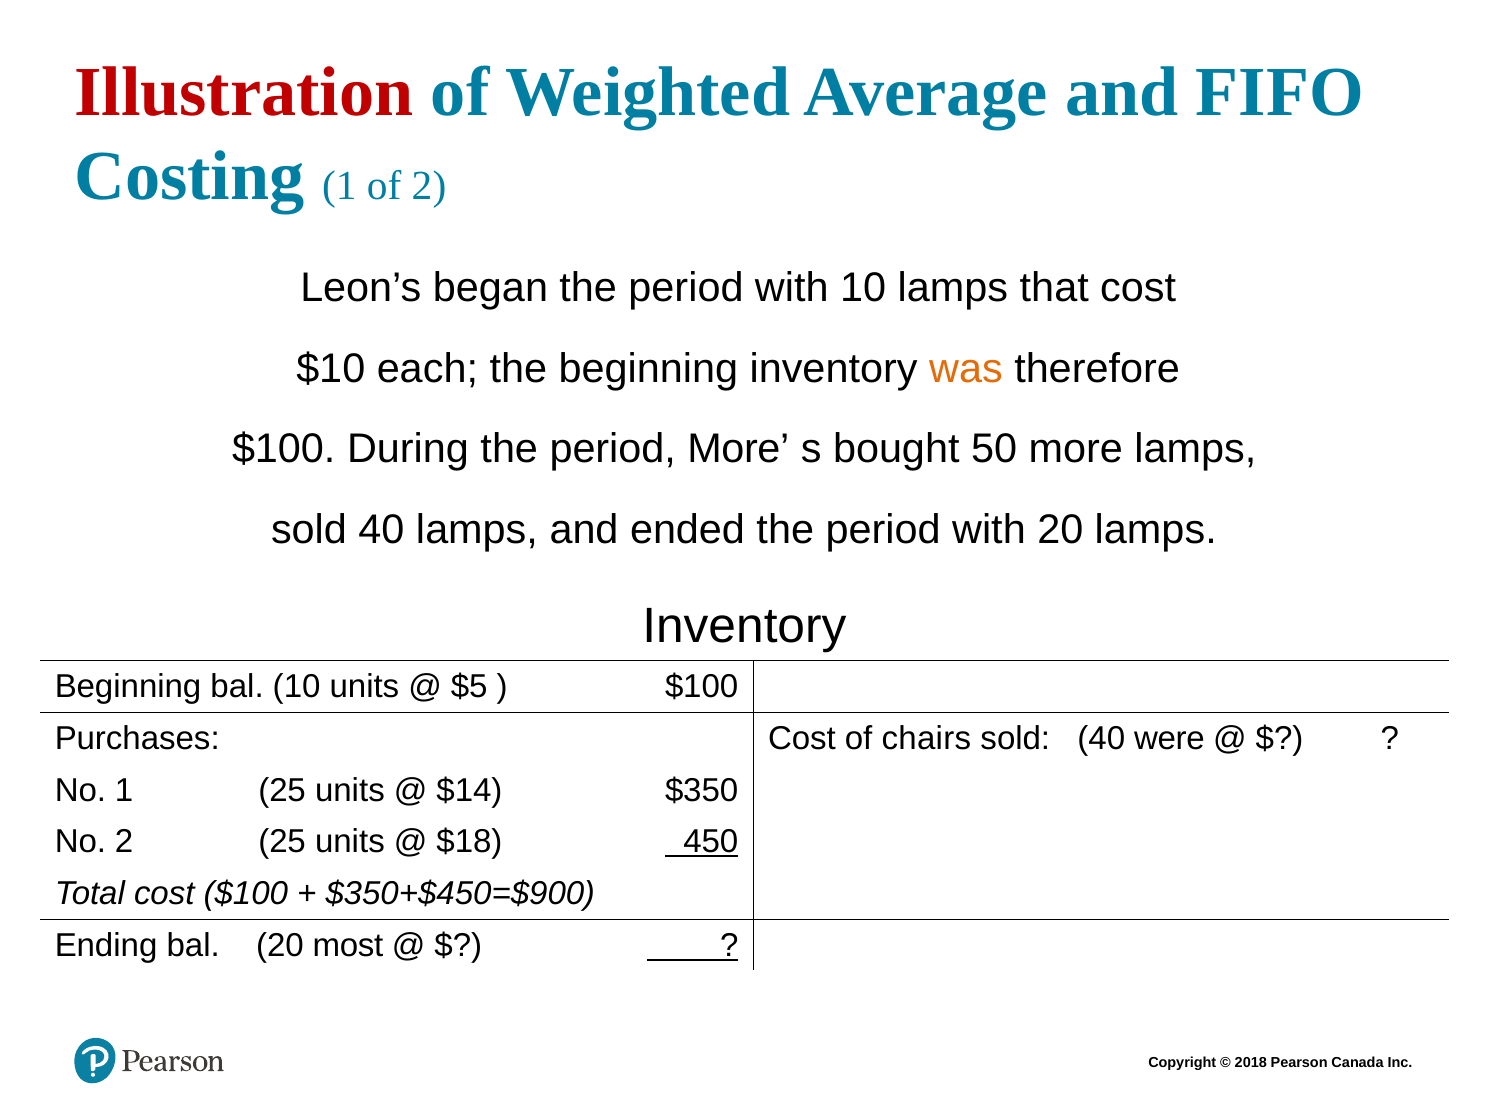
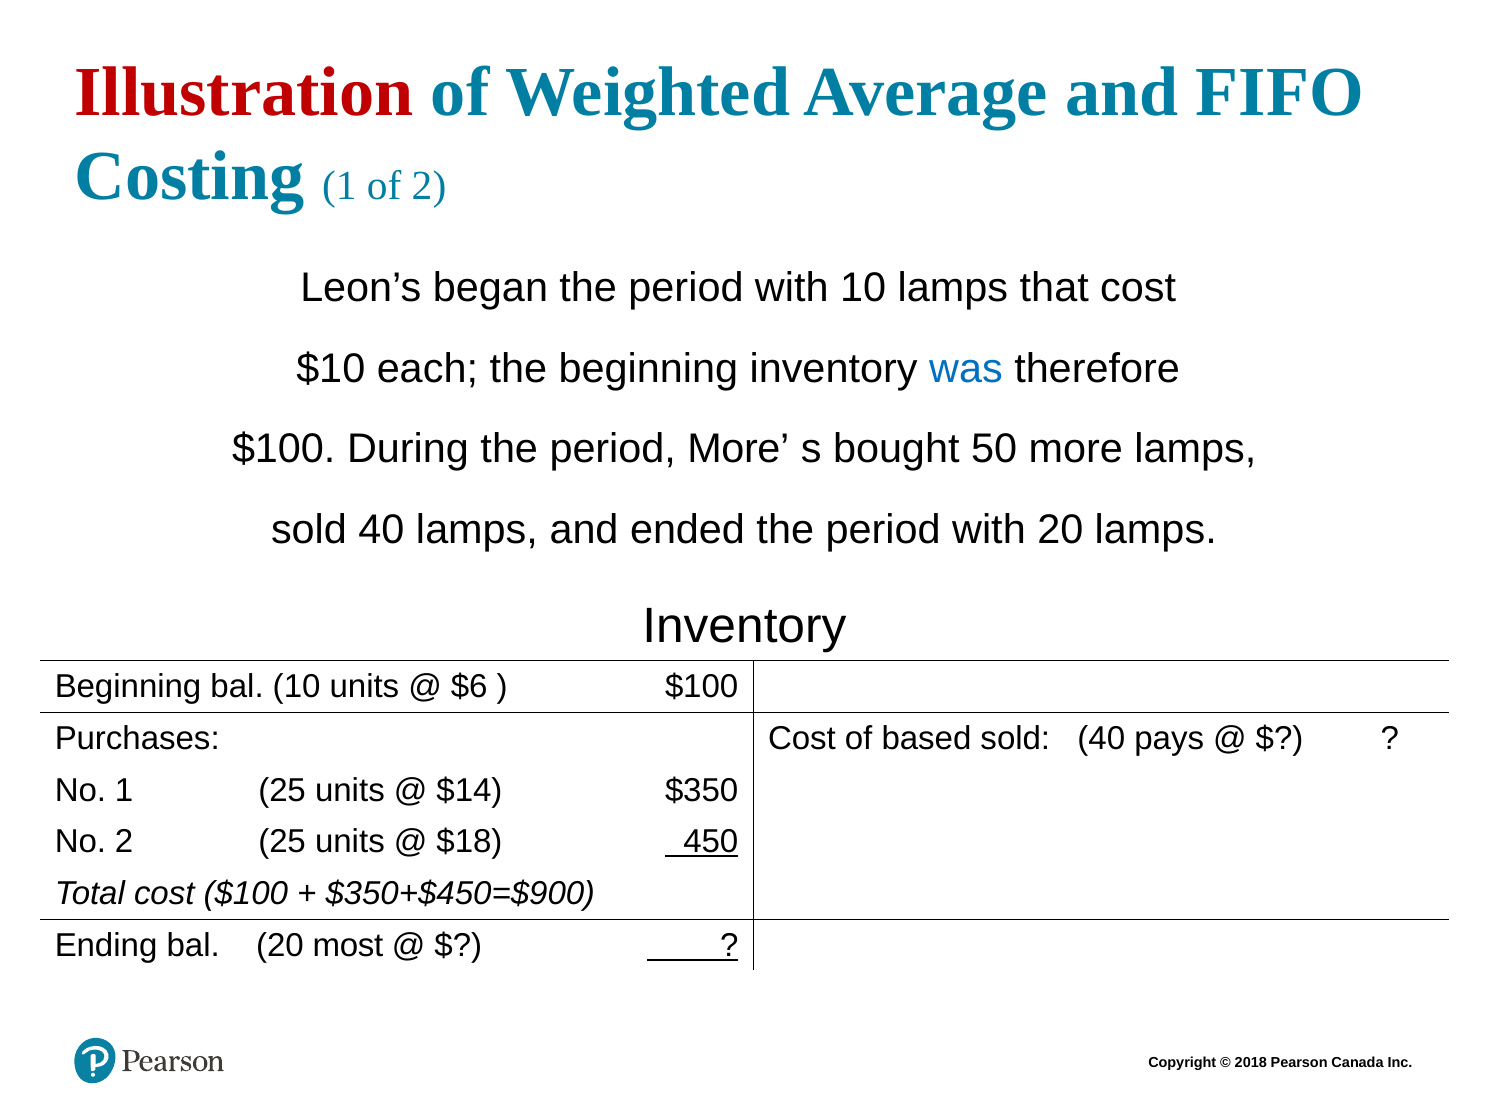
was colour: orange -> blue (966, 369)
$5: $5 -> $6 (469, 687)
chairs: chairs -> based (926, 739)
were: were -> pays (1169, 739)
